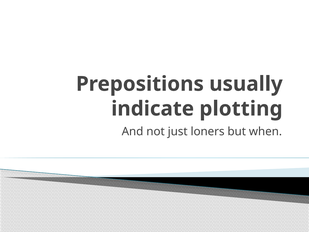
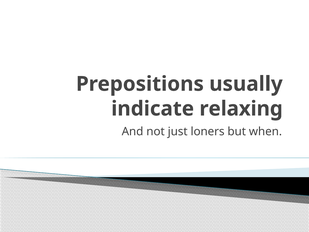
plotting: plotting -> relaxing (241, 109)
